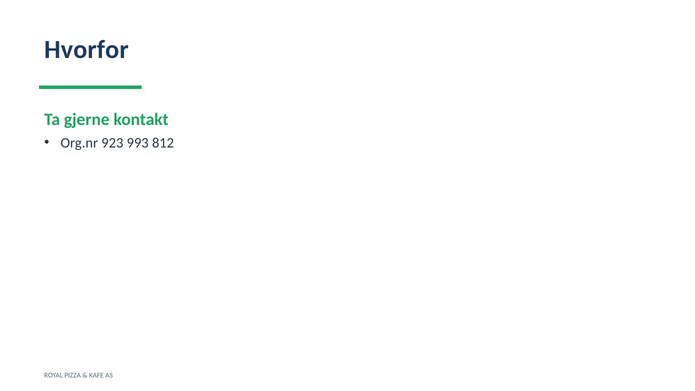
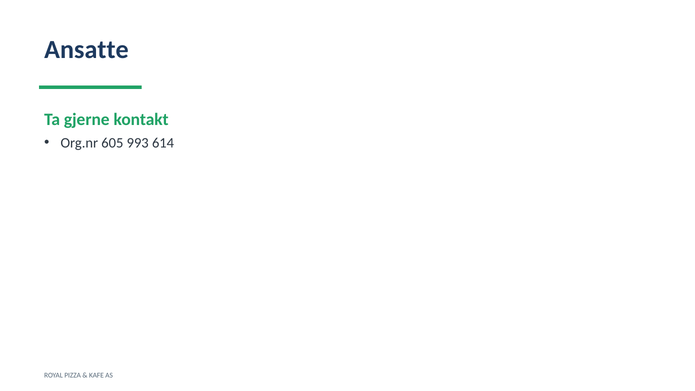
Hvorfor: Hvorfor -> Ansatte (86, 50)
923: 923 -> 605 (112, 143)
812: 812 -> 614 (163, 143)
